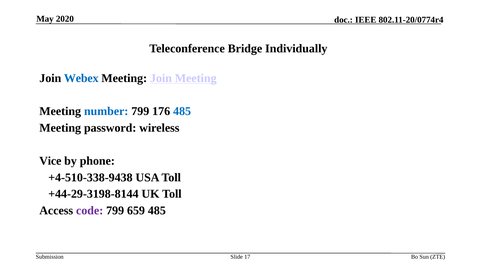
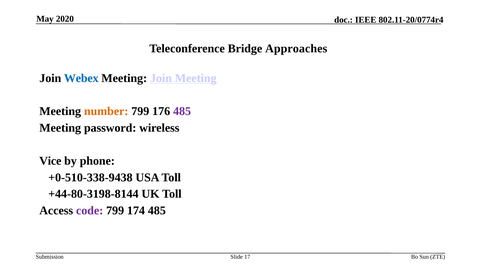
Individually: Individually -> Approaches (296, 49)
number colour: blue -> orange (106, 111)
485 colour: blue -> purple (182, 111)
+4-510-338-9438: +4-510-338-9438 -> +0-510-338-9438 (90, 178)
+44-29-3198-8144: +44-29-3198-8144 -> +44-80-3198-8144 (93, 194)
659: 659 -> 174 (136, 211)
